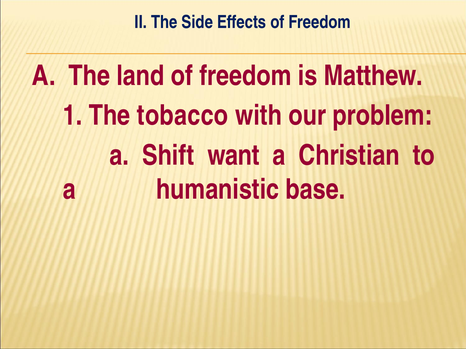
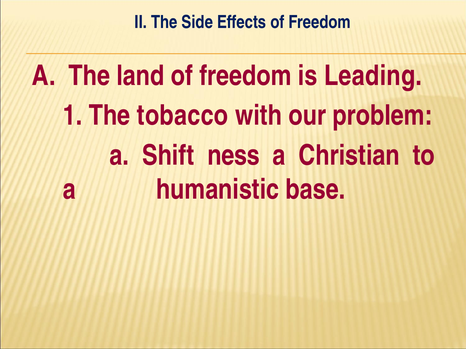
Matthew: Matthew -> Leading (373, 76)
want: want -> ness (234, 156)
